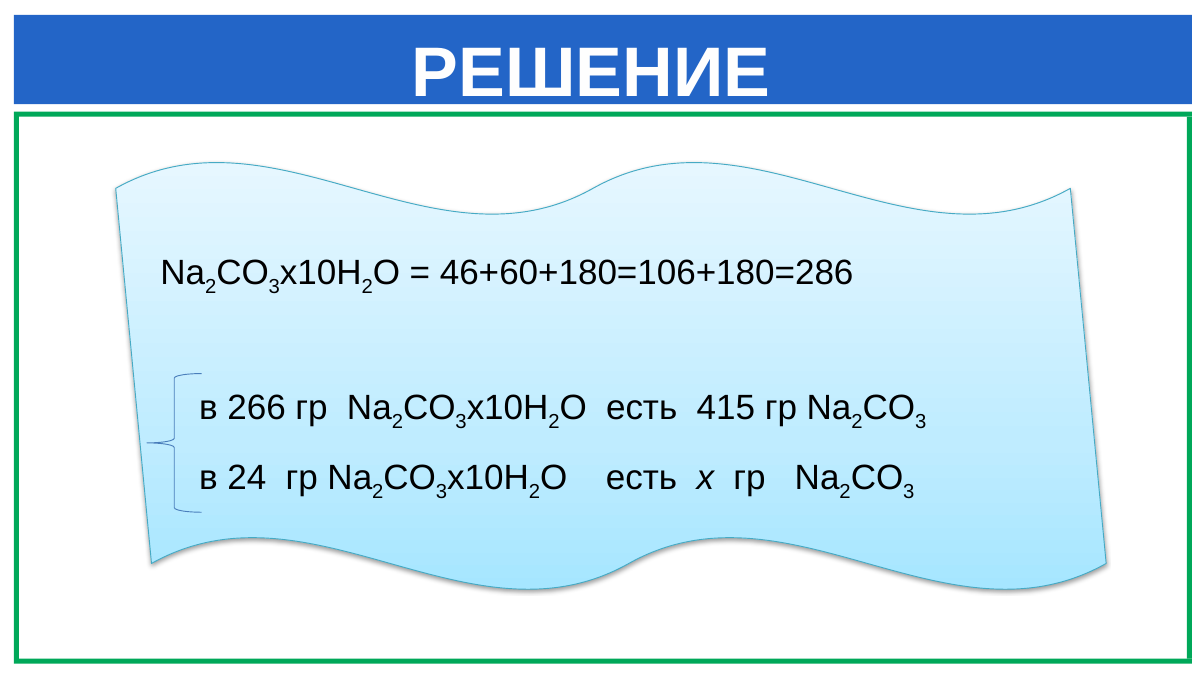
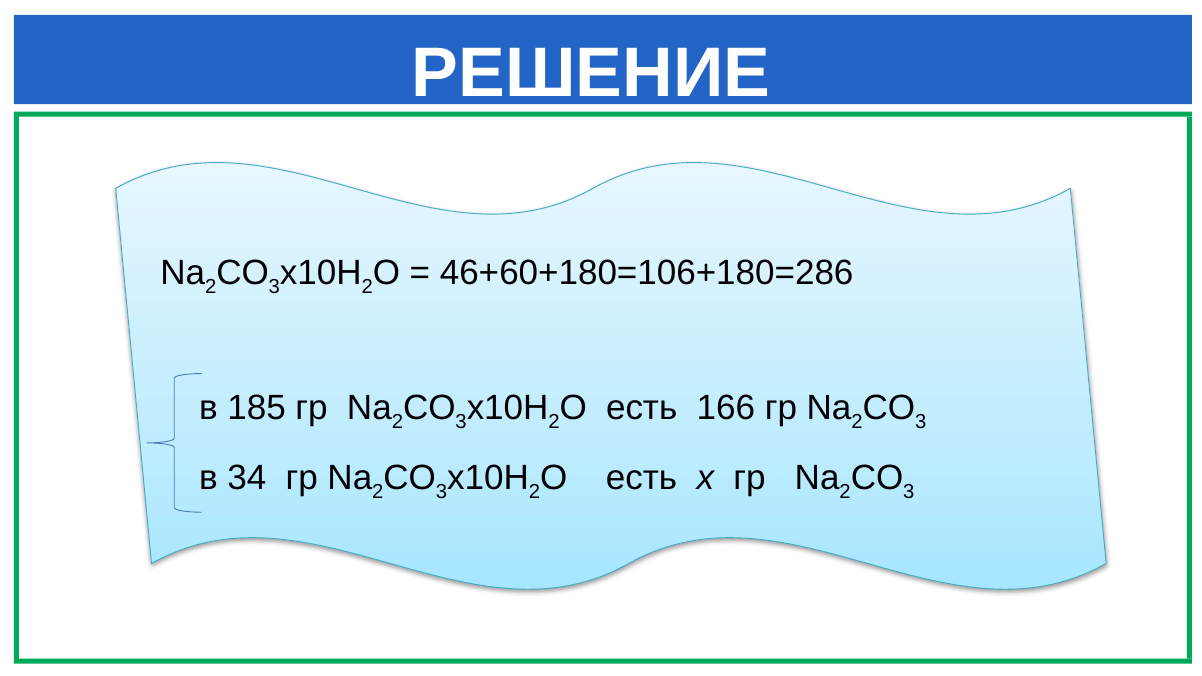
266: 266 -> 185 (257, 408)
415: 415 -> 166 (726, 408)
24: 24 -> 34 (247, 478)
